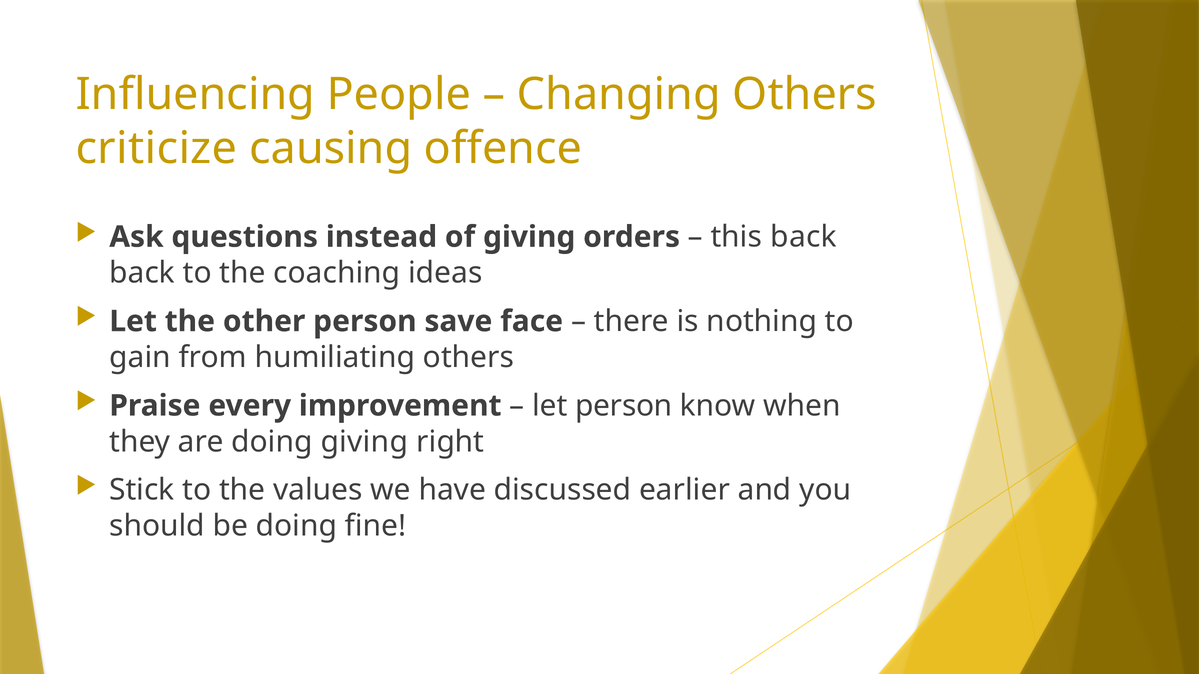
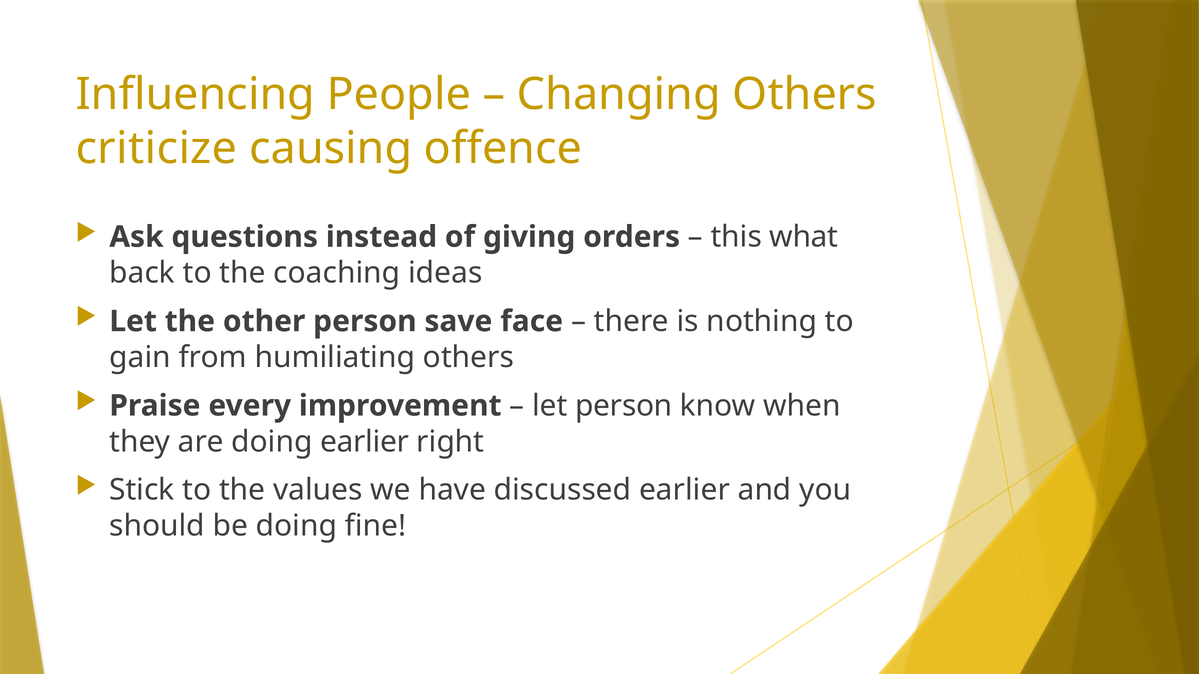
this back: back -> what (804, 237)
doing giving: giving -> earlier (365, 442)
